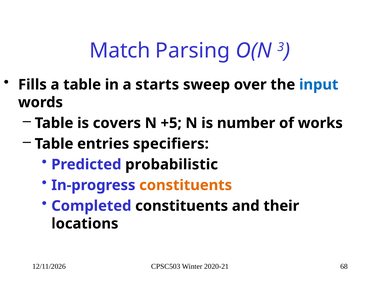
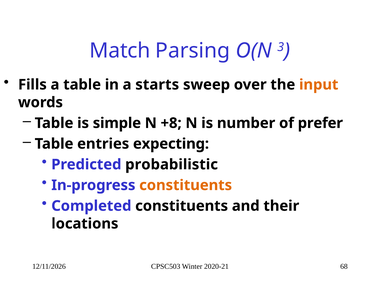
input colour: blue -> orange (319, 85)
covers: covers -> simple (117, 123)
+5: +5 -> +8 (171, 123)
works: works -> prefer (320, 123)
specifiers: specifiers -> expecting (171, 144)
